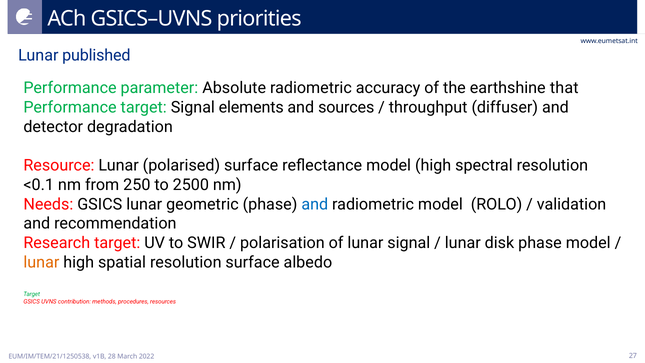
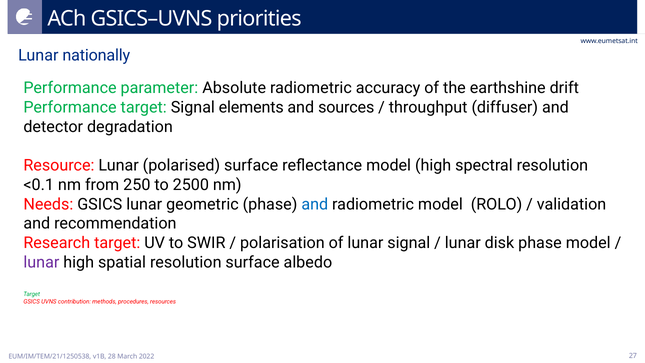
published: published -> nationally (96, 55)
that: that -> drift (564, 88)
lunar colour: orange -> purple (41, 262)
